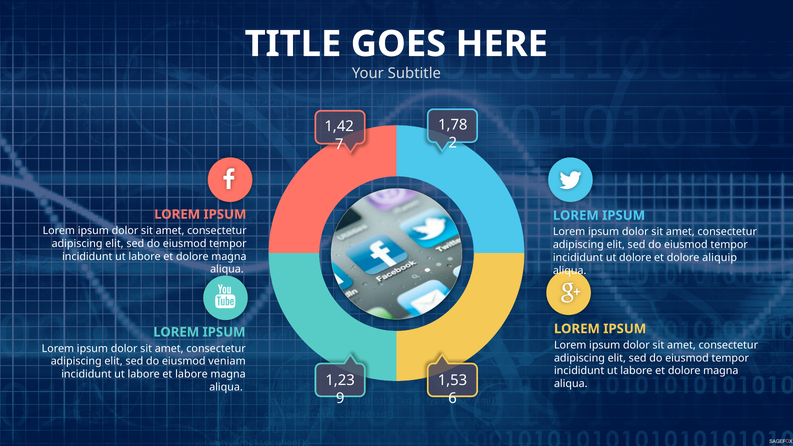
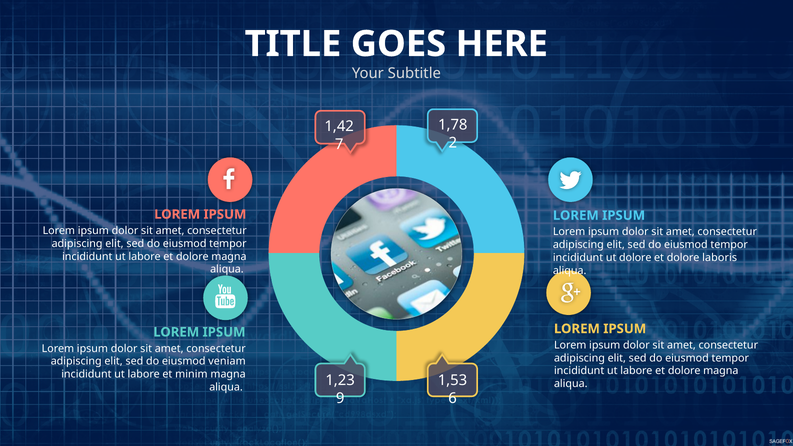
aliquip: aliquip -> laboris (720, 258)
et labore: labore -> minim (191, 374)
